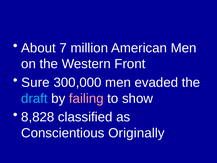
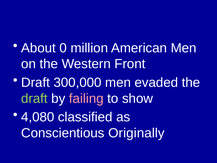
7: 7 -> 0 (63, 48)
Sure: Sure -> Draft (36, 82)
draft colour: light blue -> light green (34, 98)
8,828: 8,828 -> 4,080 (38, 117)
